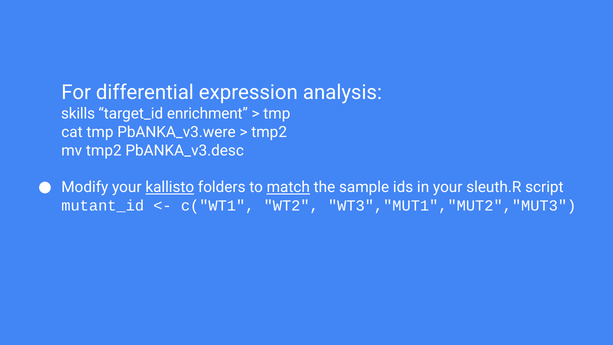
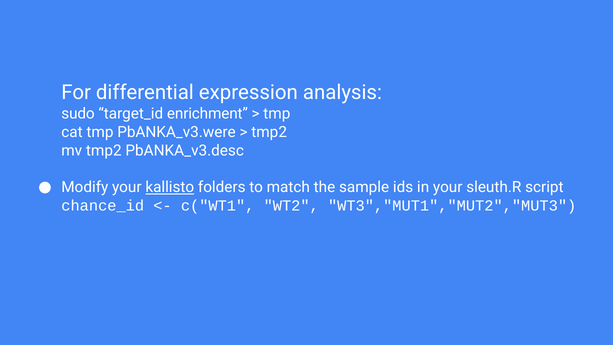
skills: skills -> sudo (78, 114)
match underline: present -> none (288, 187)
mutant_id: mutant_id -> chance_id (103, 206)
